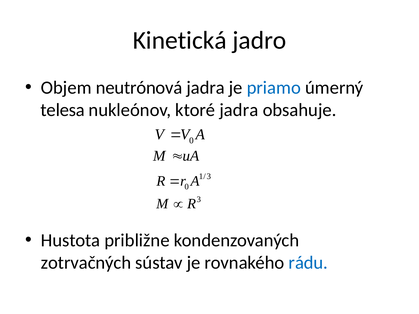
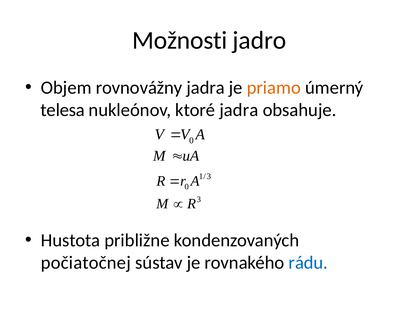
Kinetická: Kinetická -> Možnosti (180, 41)
neutrónová: neutrónová -> rovnovážny (139, 88)
priamo colour: blue -> orange (274, 88)
zotrvačných: zotrvačných -> počiatočnej (86, 263)
